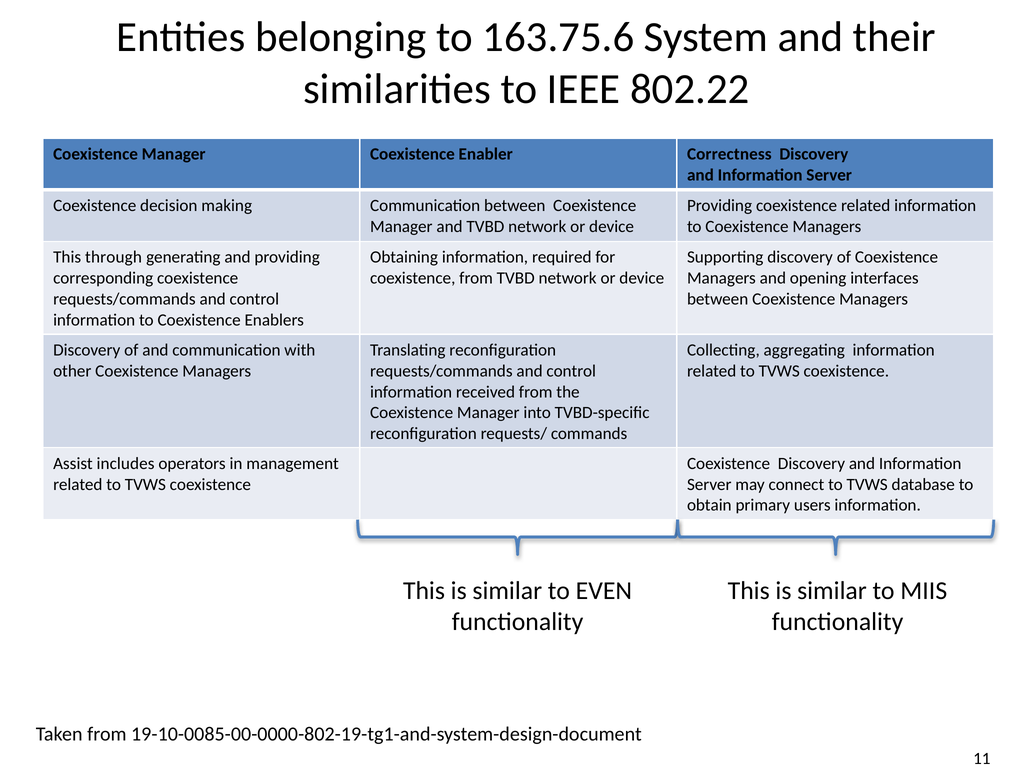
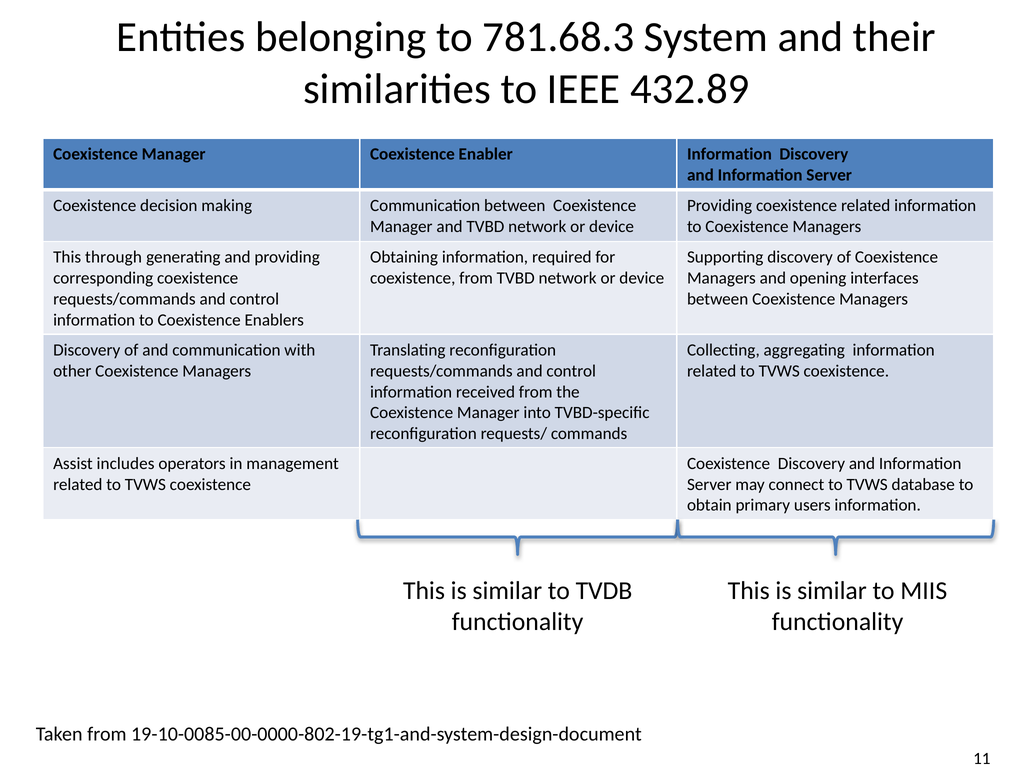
163.75.6: 163.75.6 -> 781.68.3 (558, 37)
802.22: 802.22 -> 432.89 (690, 89)
Enabler Correctness: Correctness -> Information (729, 154)
EVEN: EVEN -> TVDB (604, 590)
